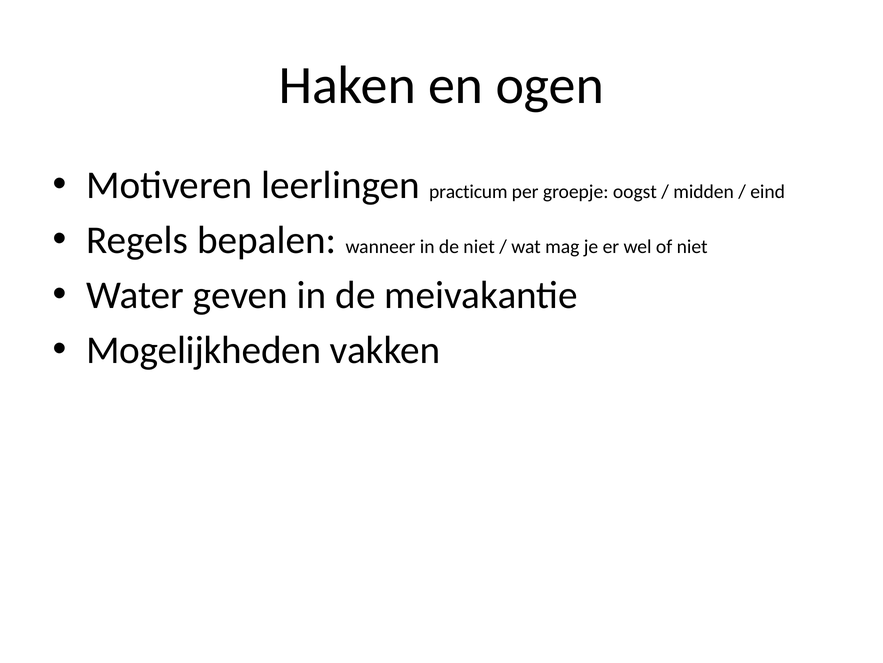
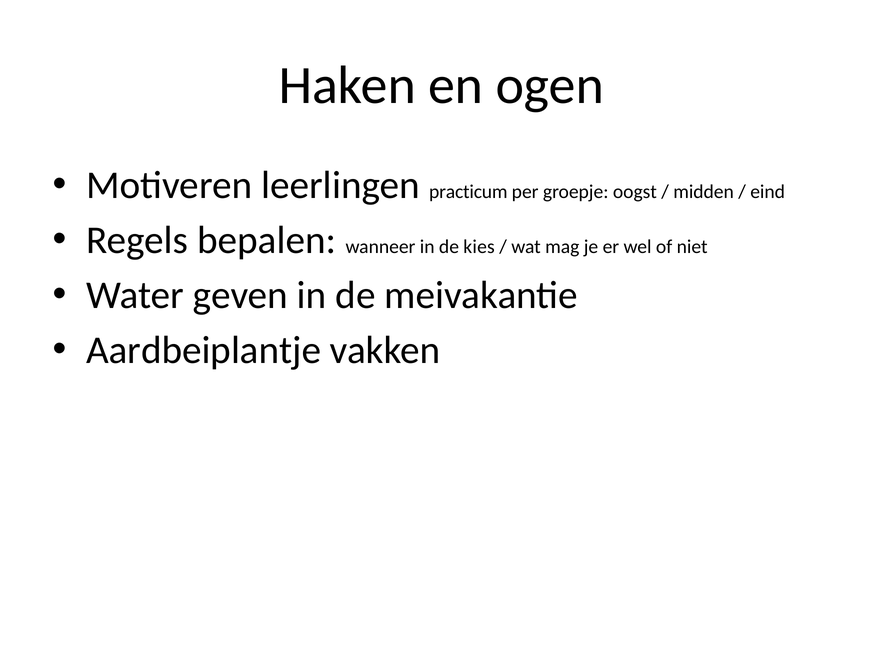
de niet: niet -> kies (479, 247)
Mogelijkheden: Mogelijkheden -> Aardbeiplantje (204, 350)
